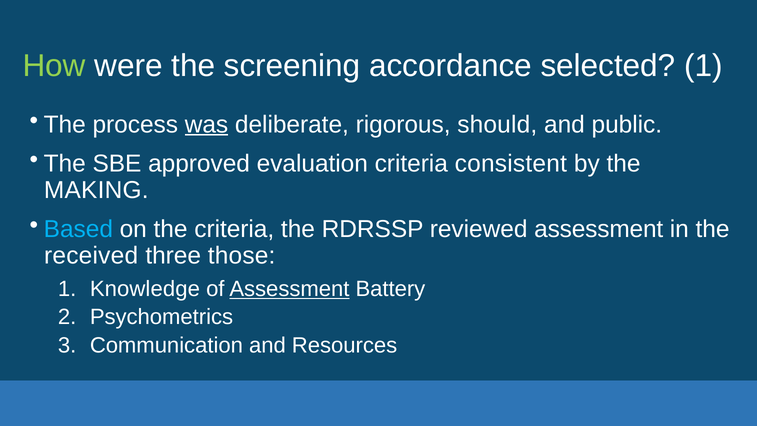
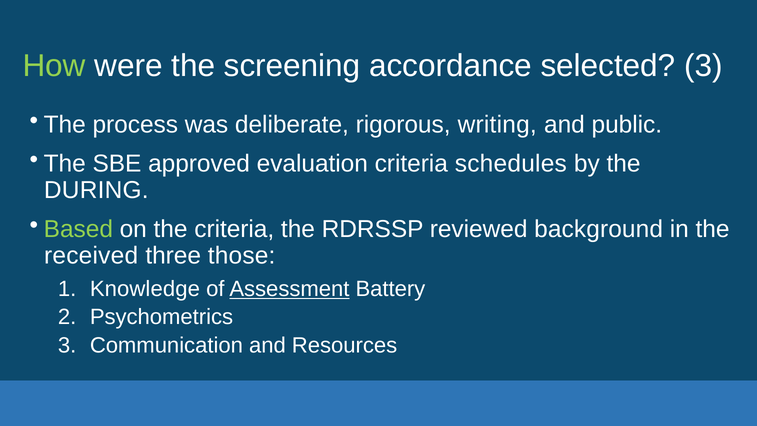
selected 1: 1 -> 3 (703, 66)
was underline: present -> none (206, 124)
should: should -> writing (497, 124)
consistent: consistent -> schedules (511, 164)
MAKING: MAKING -> DURING (96, 190)
Based colour: light blue -> light green (78, 229)
reviewed assessment: assessment -> background (599, 229)
